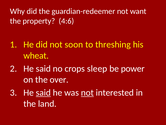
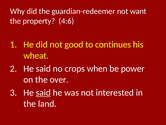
soon: soon -> good (74, 44)
threshing: threshing -> continues (113, 44)
sleep: sleep -> when (97, 68)
not underline: present -> none (87, 92)
